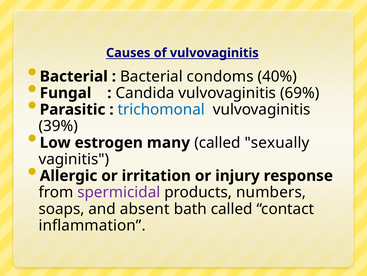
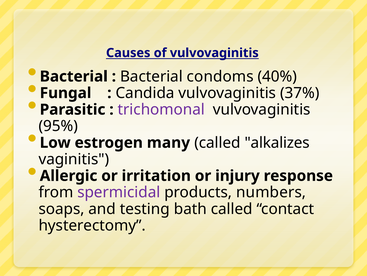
69%: 69% -> 37% (300, 93)
trichomonal colour: blue -> purple (161, 109)
39%: 39% -> 95% (58, 126)
sexually: sexually -> alkalizes (277, 142)
absent: absent -> testing (145, 208)
inflammation: inflammation -> hysterectomy (92, 225)
